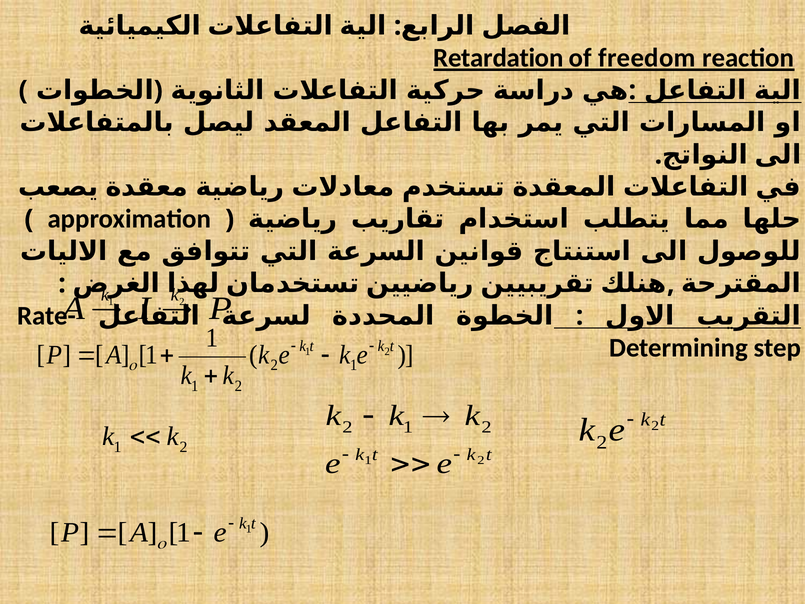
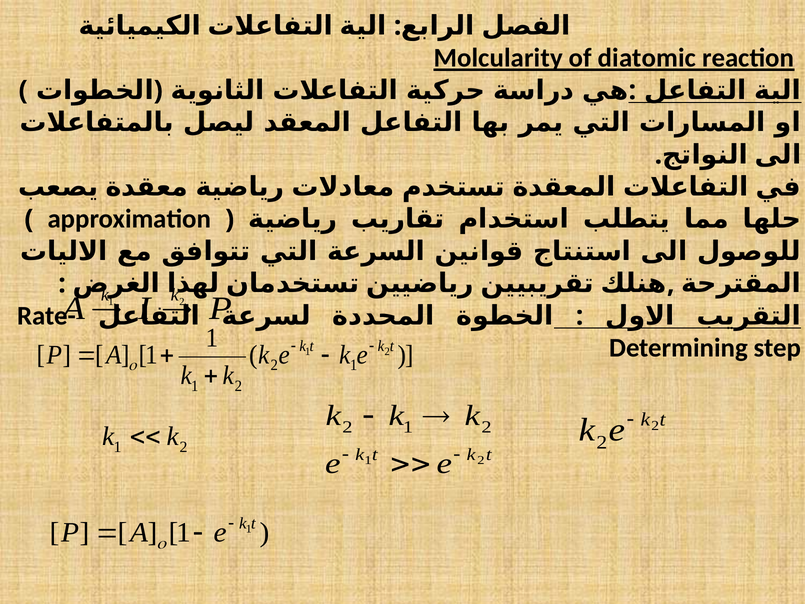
Retardation: Retardation -> Molcularity (498, 58)
freedom: freedom -> diatomic (647, 58)
